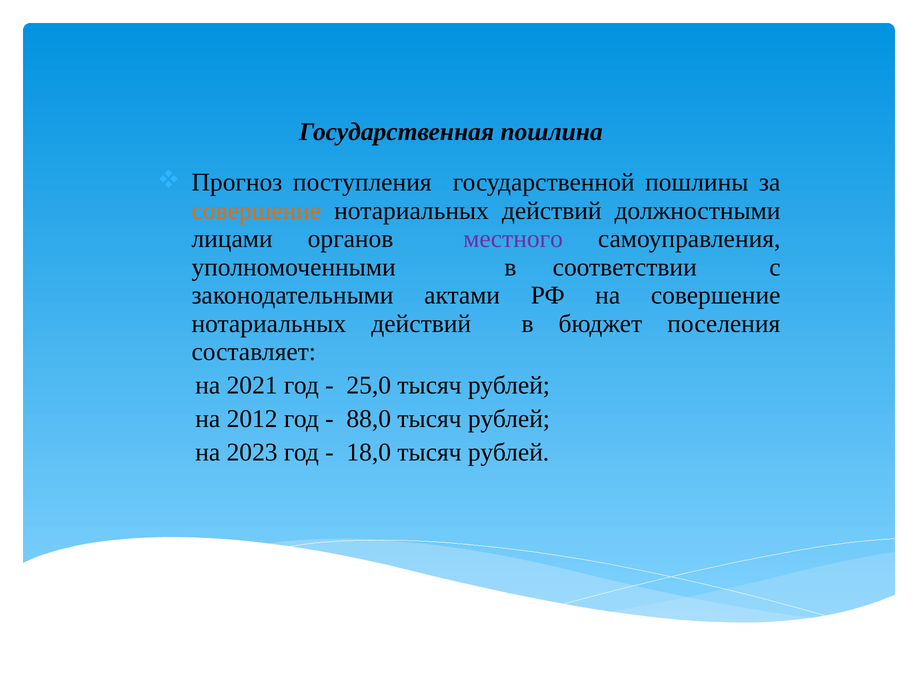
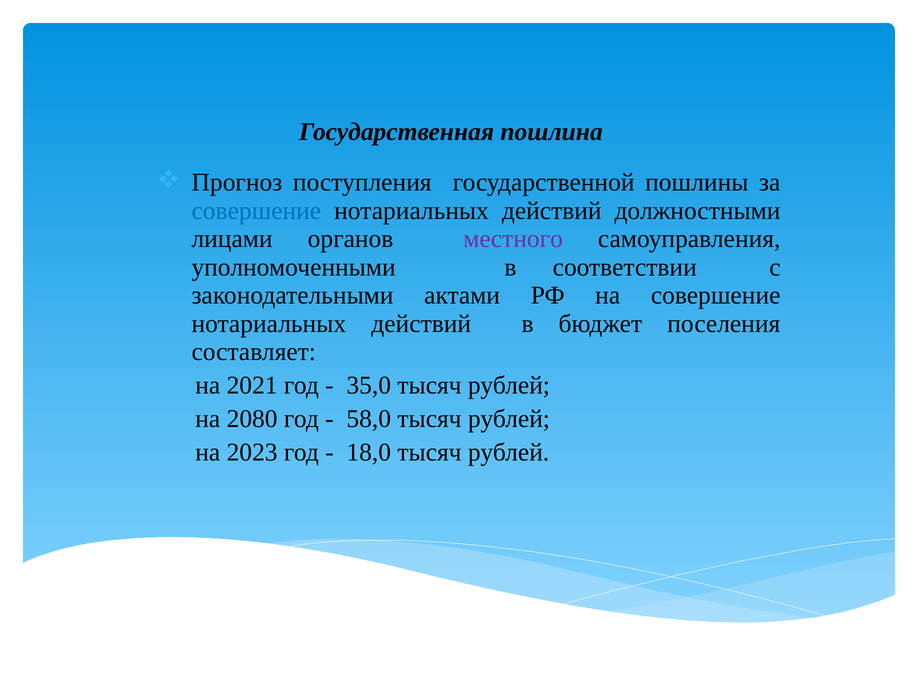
совершение colour: orange -> blue (256, 211)
25,0: 25,0 -> 35,0 (369, 385)
2012: 2012 -> 2080 (252, 419)
88,0: 88,0 -> 58,0 (369, 419)
